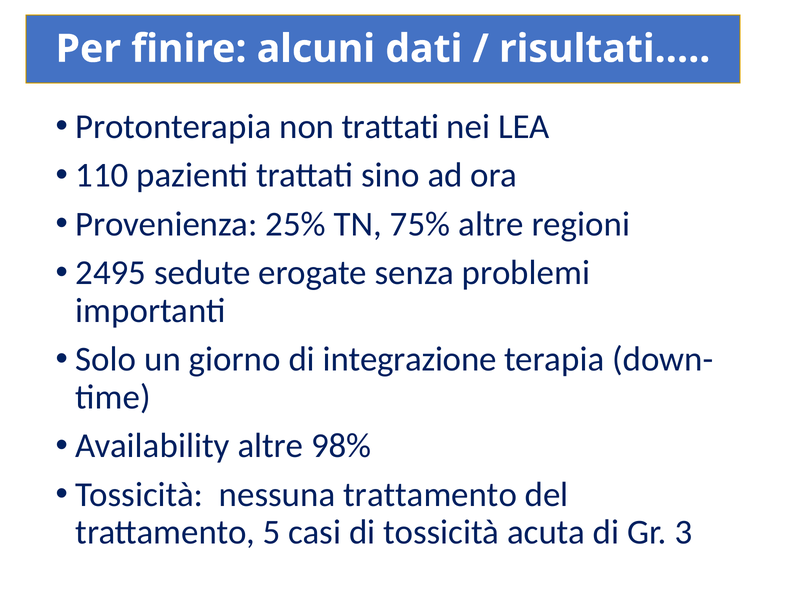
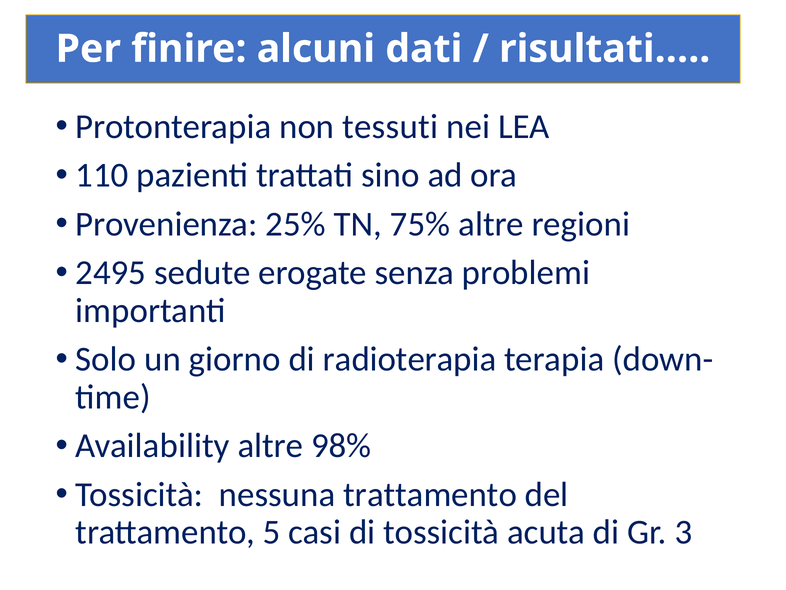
non trattati: trattati -> tessuti (390, 126)
integrazione: integrazione -> radioterapia (410, 359)
